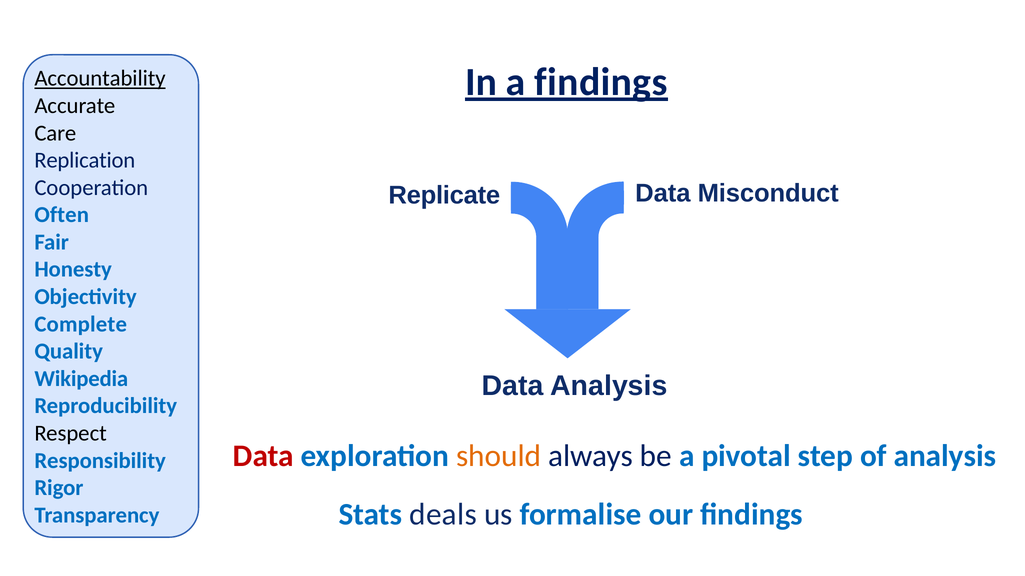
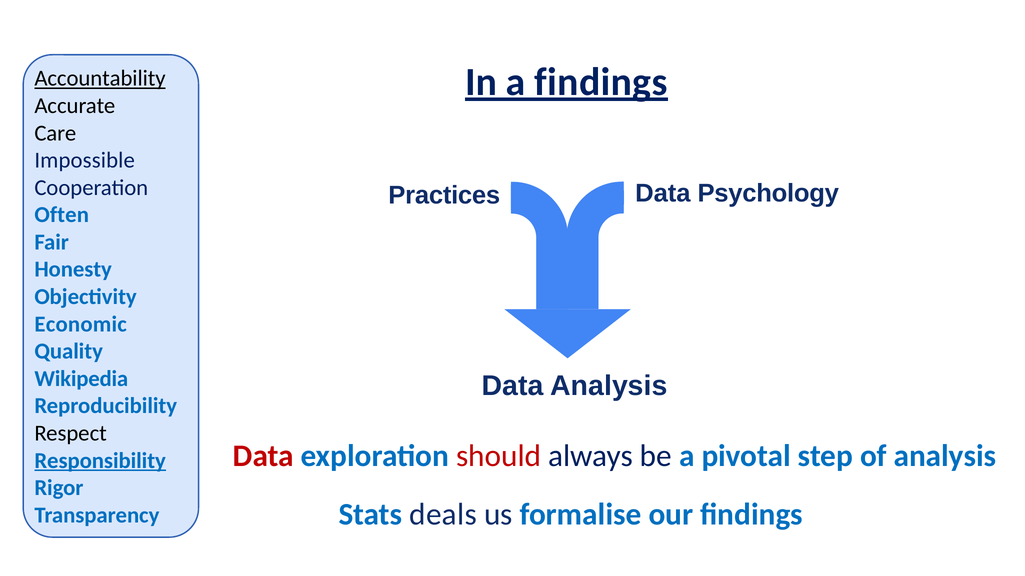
Replication: Replication -> Impossible (85, 160)
Replicate: Replicate -> Practices (444, 195)
Misconduct: Misconduct -> Psychology (768, 194)
Complete: Complete -> Economic (81, 324)
should colour: orange -> red (499, 456)
Responsibility underline: none -> present (100, 461)
